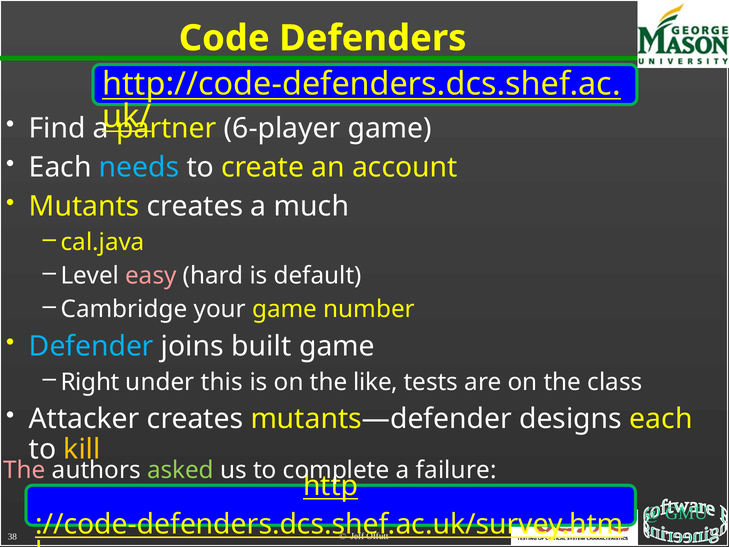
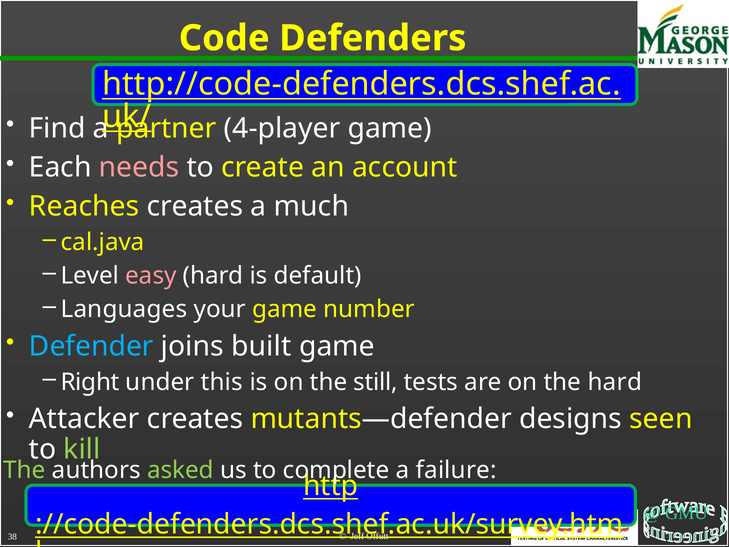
6-player: 6-player -> 4-player (282, 128)
needs colour: light blue -> pink (139, 167)
Mutants: Mutants -> Reaches (84, 206)
Cambridge: Cambridge -> Languages (124, 309)
like: like -> still (376, 382)
the class: class -> hard (615, 382)
designs each: each -> seen (661, 419)
kill colour: yellow -> light green (82, 449)
The colour: pink -> light green (25, 470)
